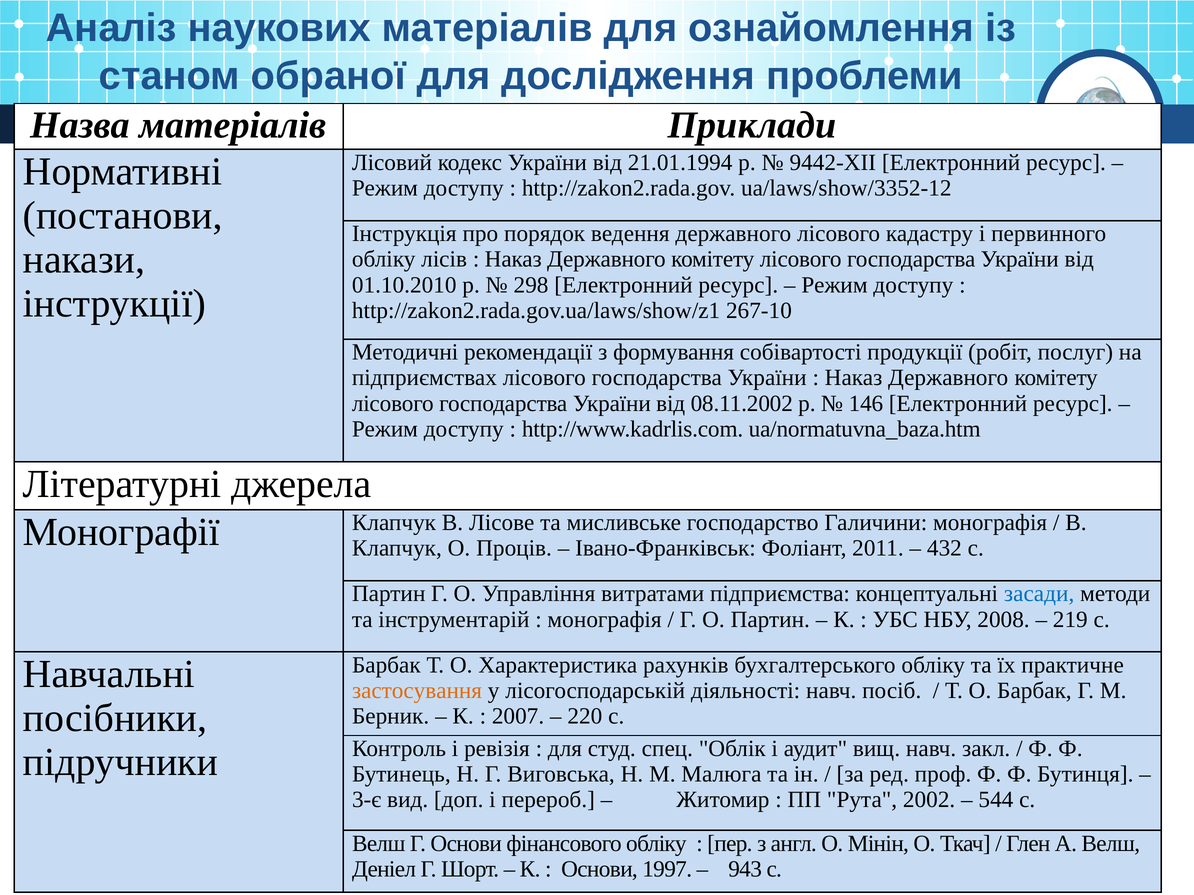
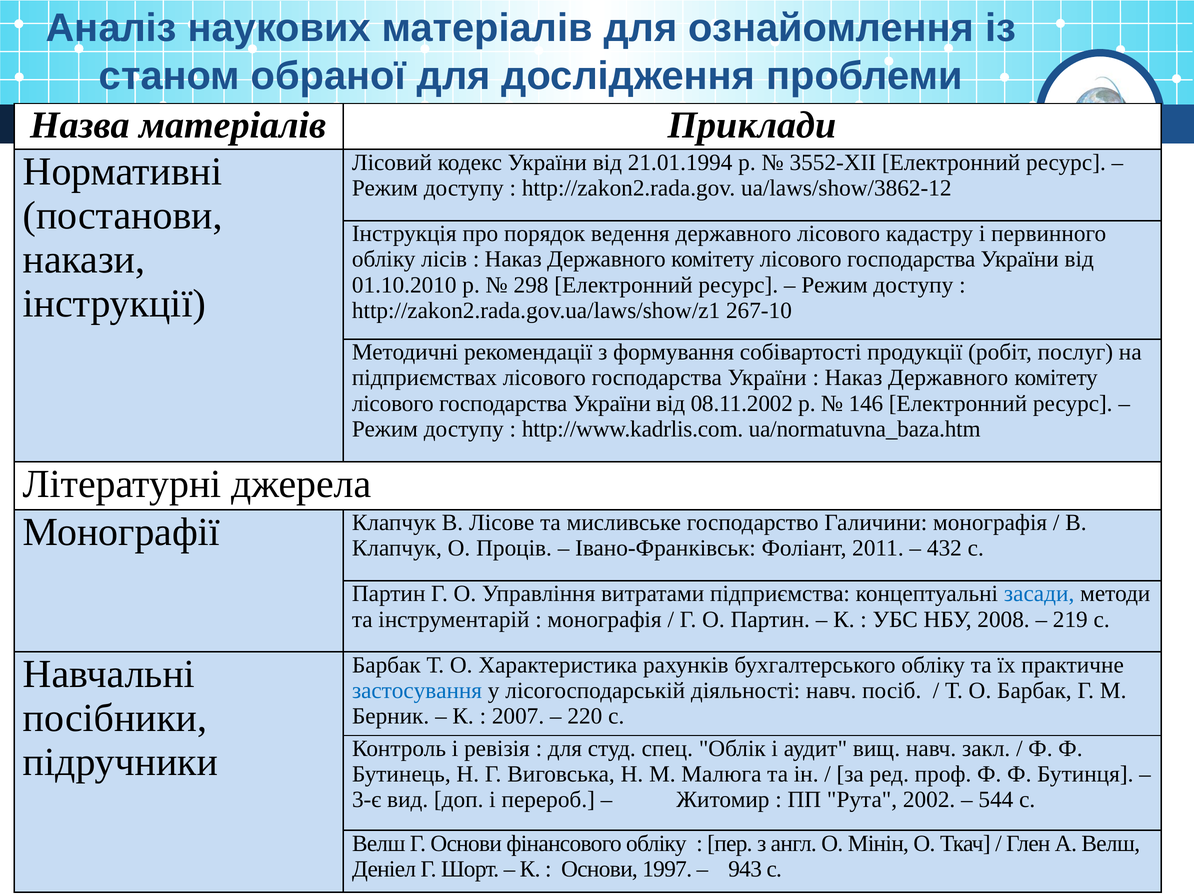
9442-XII: 9442-XII -> 3552-XII (833, 163)
ua/laws/show/3352-12: ua/laws/show/3352-12 -> ua/laws/show/3862-12 (846, 188)
застосування colour: orange -> blue (417, 691)
